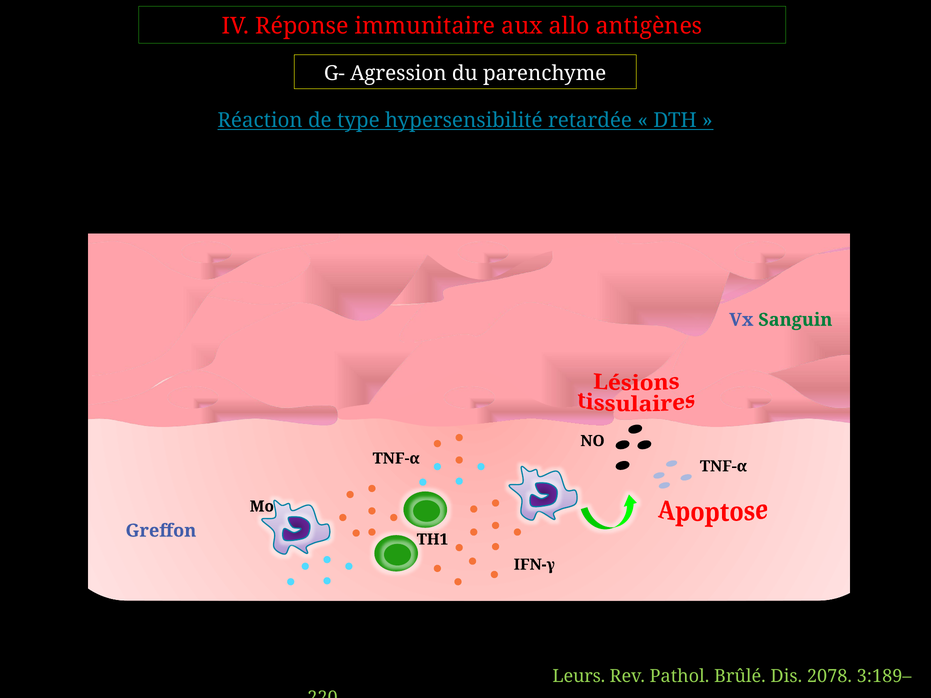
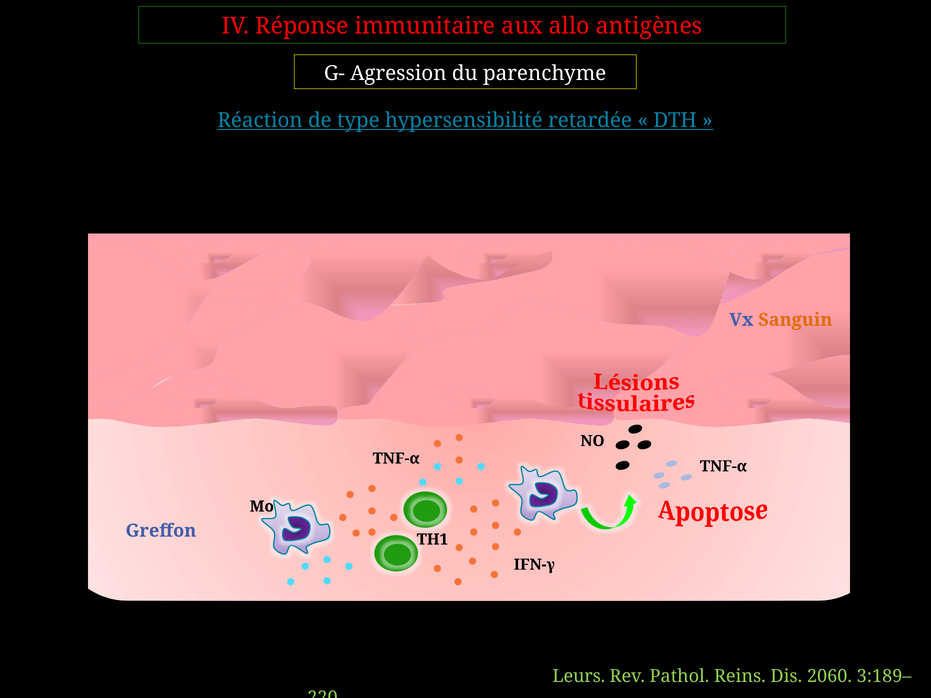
Sanguin colour: green -> orange (795, 320)
Brûlé: Brûlé -> Reins (740, 676)
2078: 2078 -> 2060 (829, 676)
